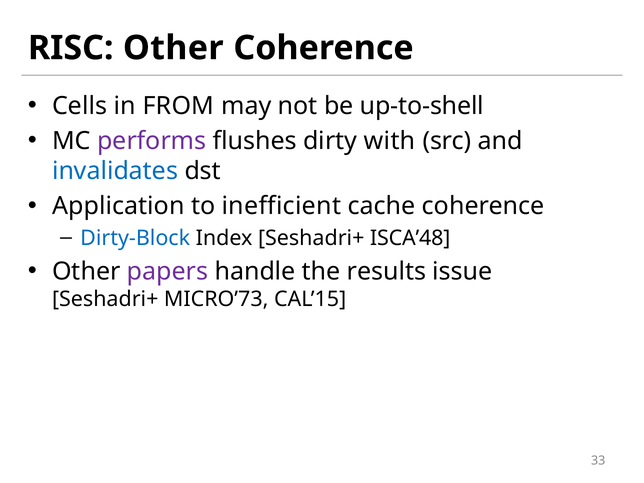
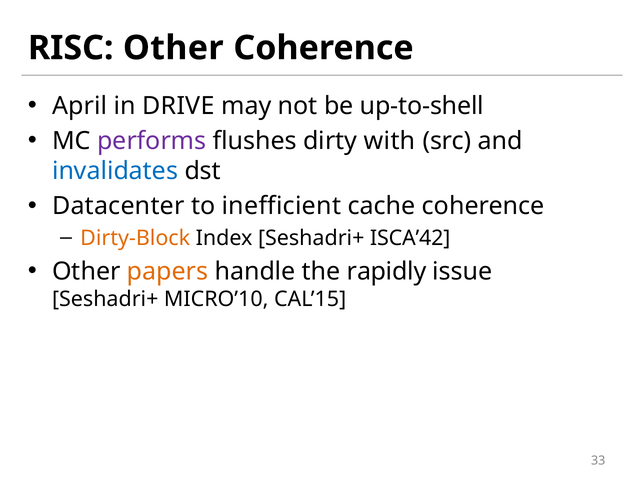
Cells: Cells -> April (80, 106)
FROM: FROM -> DRIVE (178, 106)
Application: Application -> Datacenter (118, 206)
Dirty-Block colour: blue -> orange (135, 238)
ISCA’48: ISCA’48 -> ISCA’42 (410, 238)
papers colour: purple -> orange (168, 271)
results: results -> rapidly (387, 271)
MICRO’73: MICRO’73 -> MICRO’10 (216, 299)
